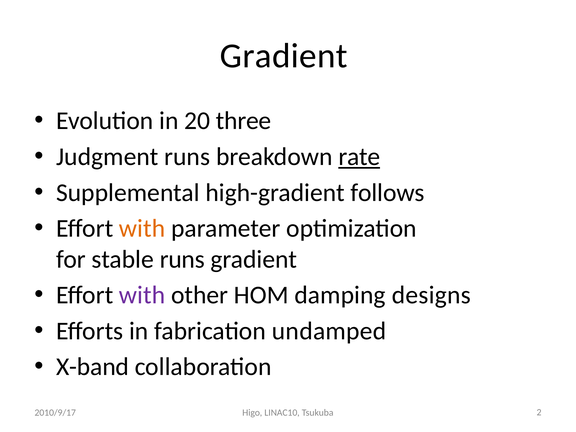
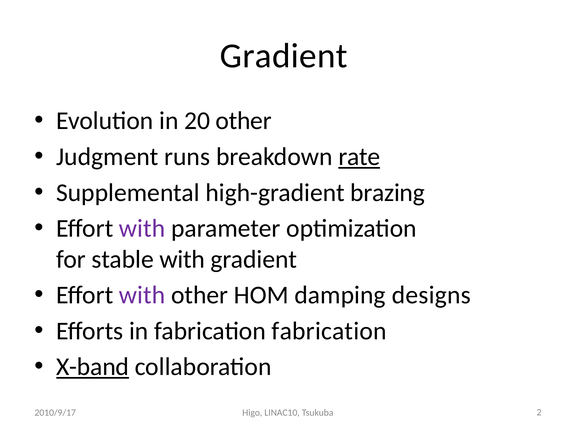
20 three: three -> other (244, 121)
follows: follows -> brazing (388, 193)
with colour: orange -> purple (142, 228)
stable runs: runs -> with (182, 259)
fabrication undamped: undamped -> fabrication (329, 331)
X-band underline: none -> present (93, 367)
